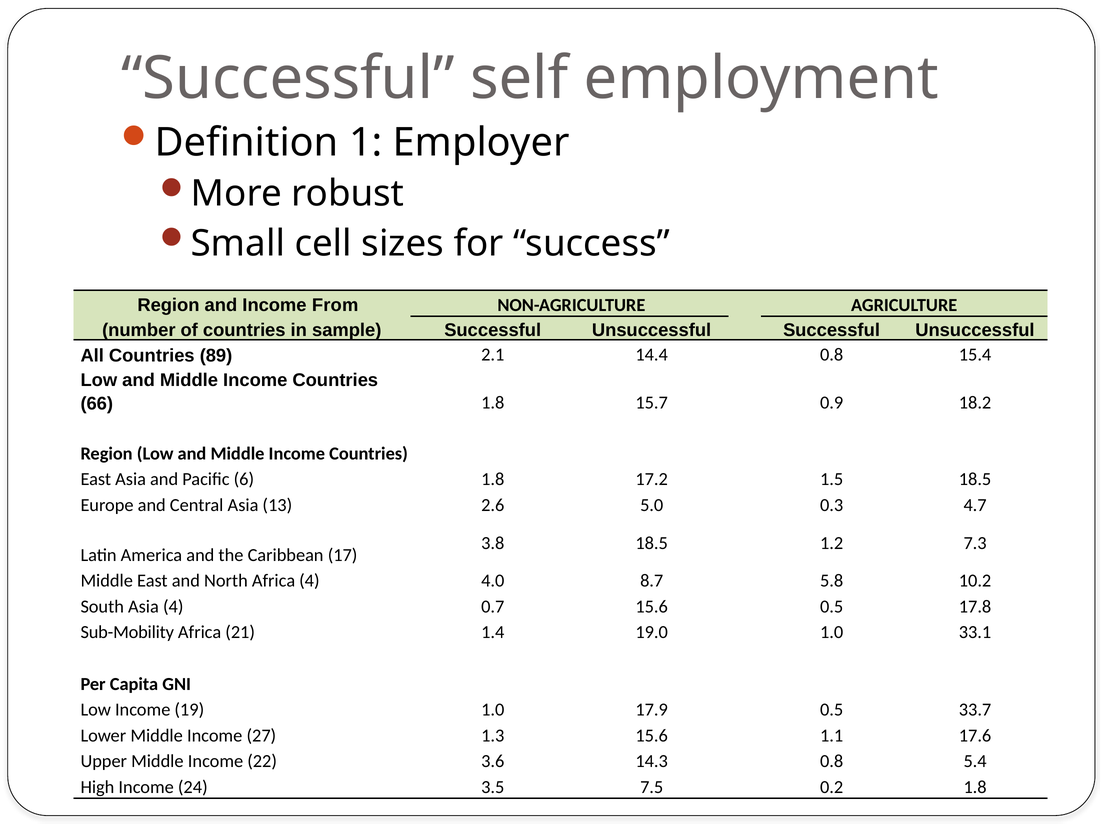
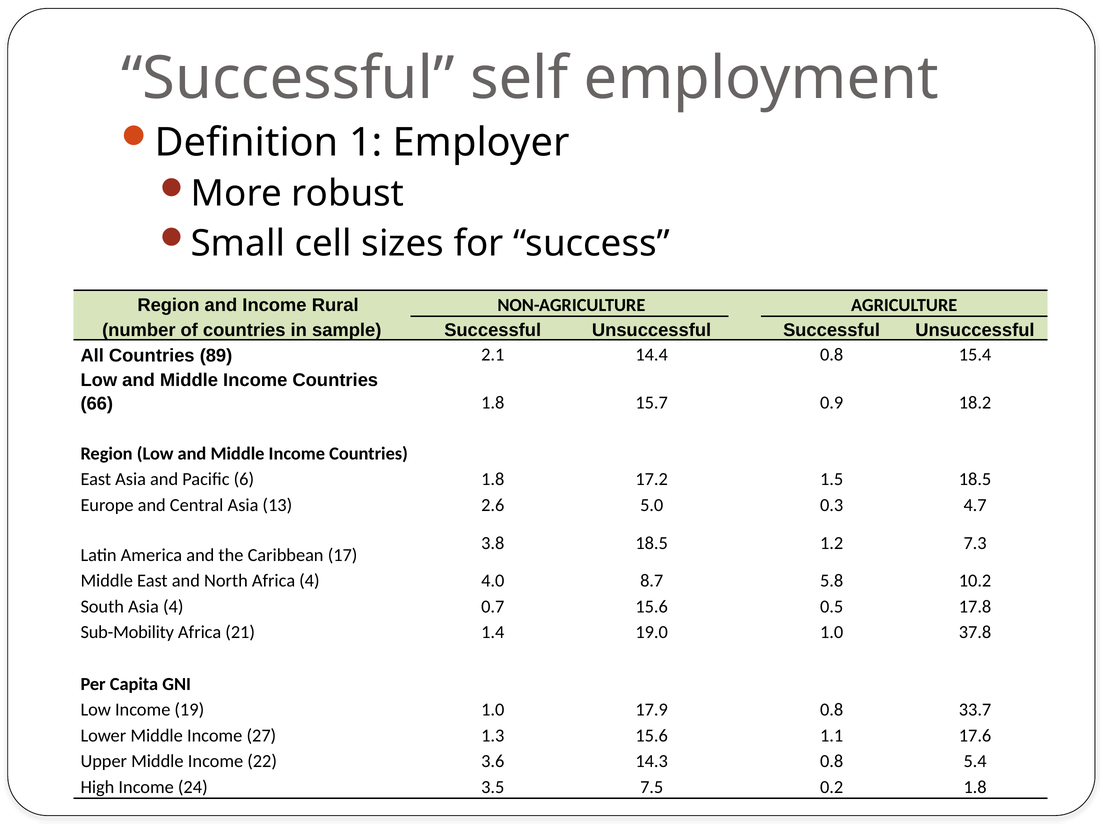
From: From -> Rural (335, 305)
33.1: 33.1 -> 37.8 (975, 633)
17.9 0.5: 0.5 -> 0.8 (832, 710)
